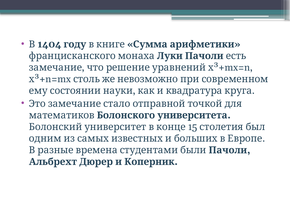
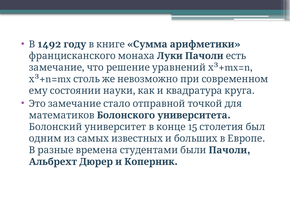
1404: 1404 -> 1492 (49, 44)
